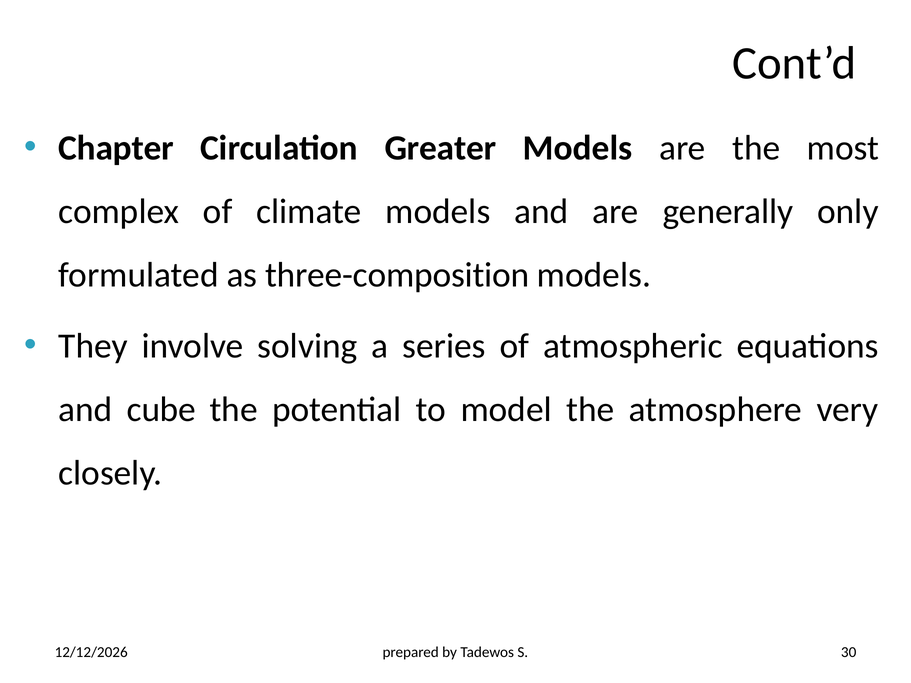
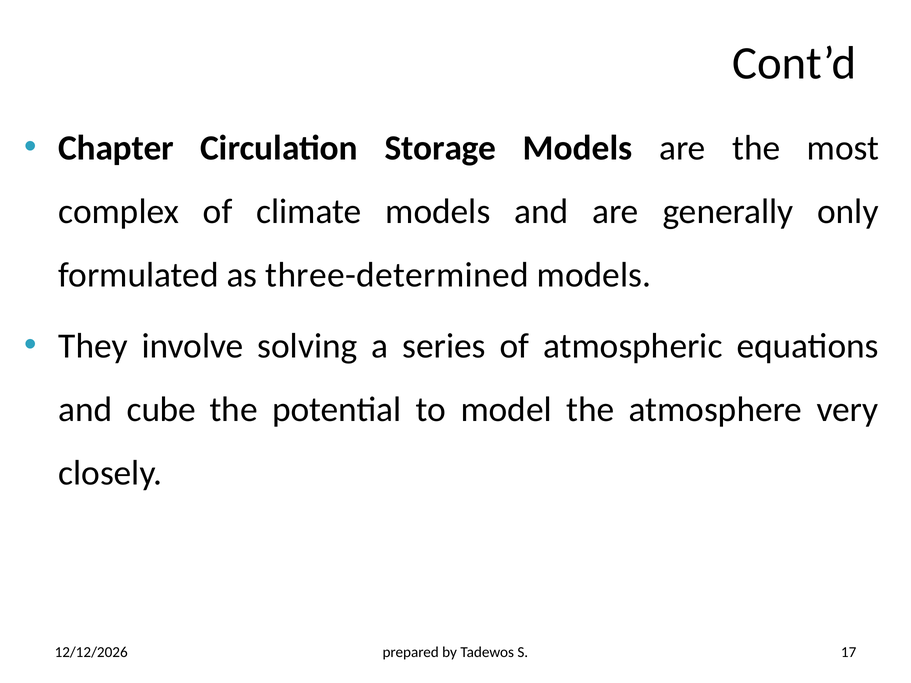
Greater: Greater -> Storage (440, 148)
three-composition: three-composition -> three-determined (397, 275)
30: 30 -> 17 (849, 652)
